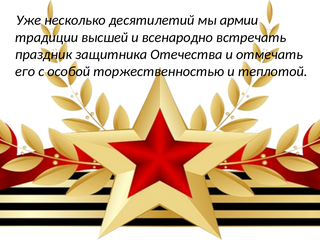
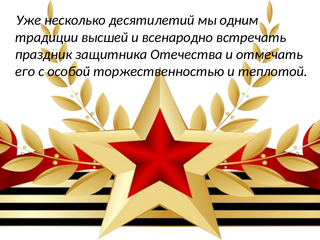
армии: армии -> одним (239, 20)
